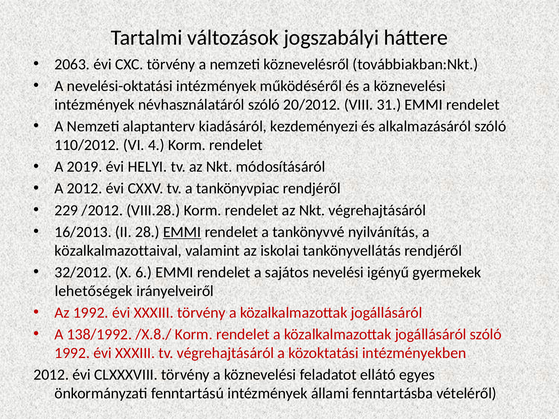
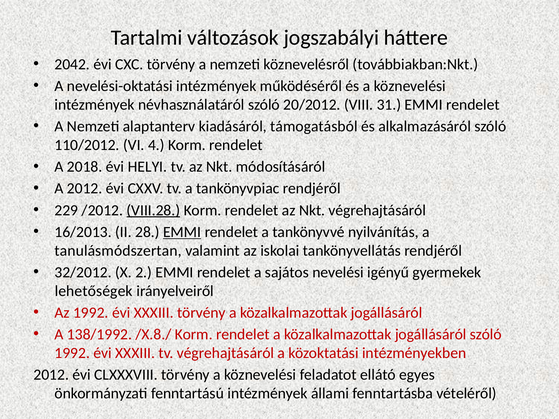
2063: 2063 -> 2042 (72, 64)
kezdeményezi: kezdeményezi -> támogatásból (314, 126)
2019: 2019 -> 2018 (85, 167)
VIII.28 underline: none -> present (153, 210)
közalkalmazottaival: közalkalmazottaival -> tanulásmódszertan (118, 251)
6: 6 -> 2 (144, 272)
